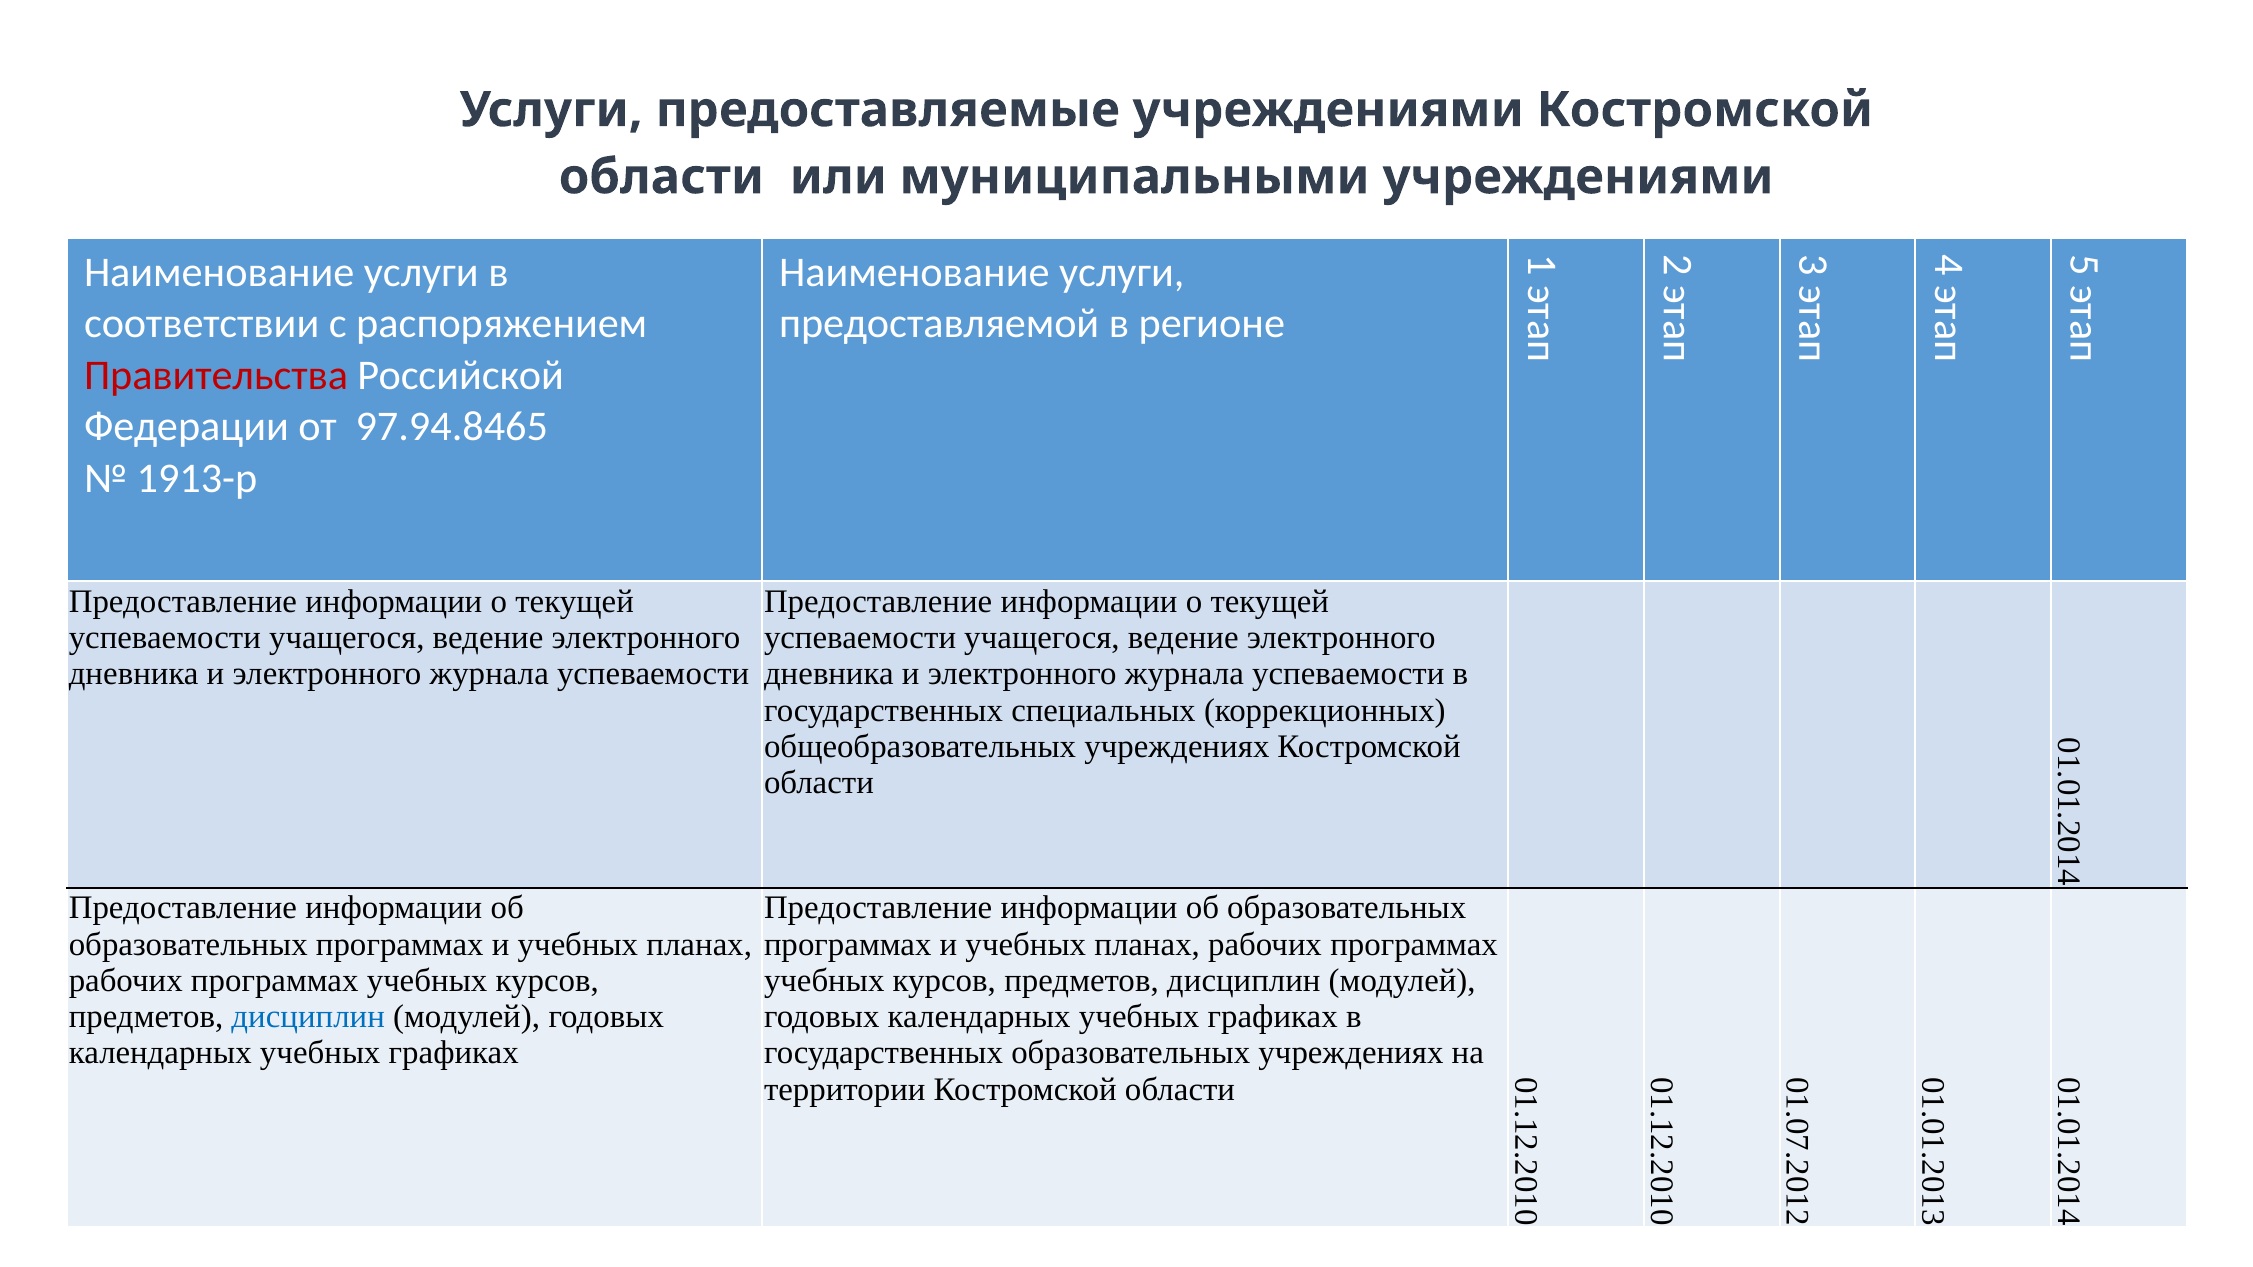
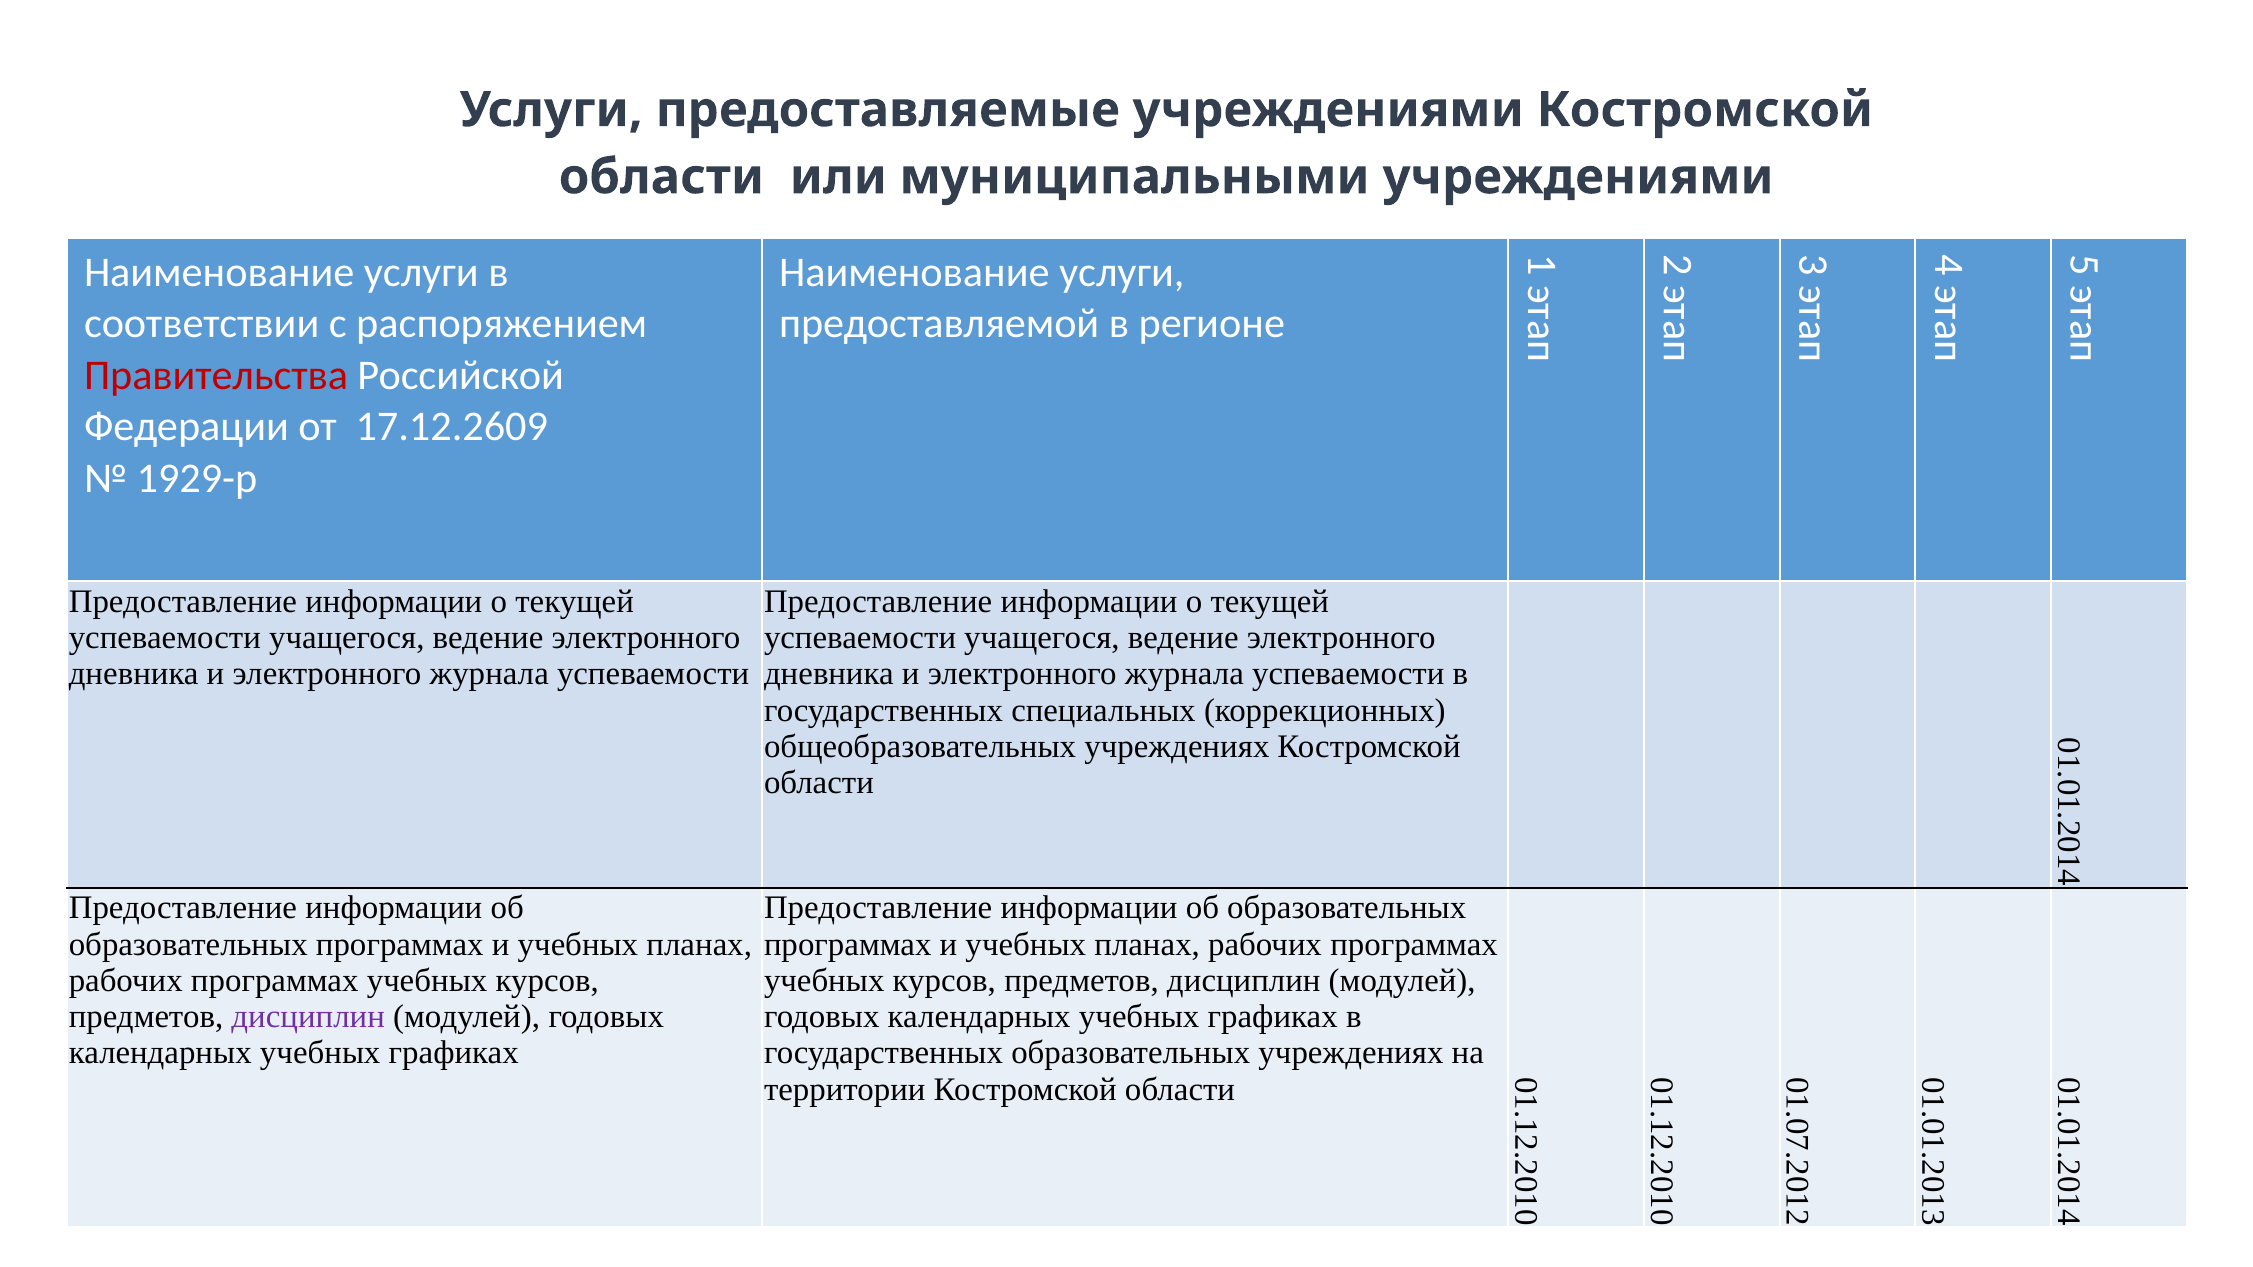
97.94.8465: 97.94.8465 -> 17.12.2609 (452, 427)
1913-р: 1913-р -> 1929-р (197, 479)
дисциплин colour: blue -> purple (308, 1017)
